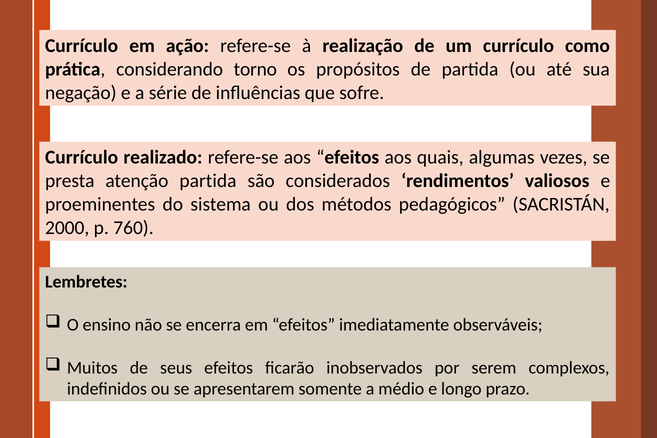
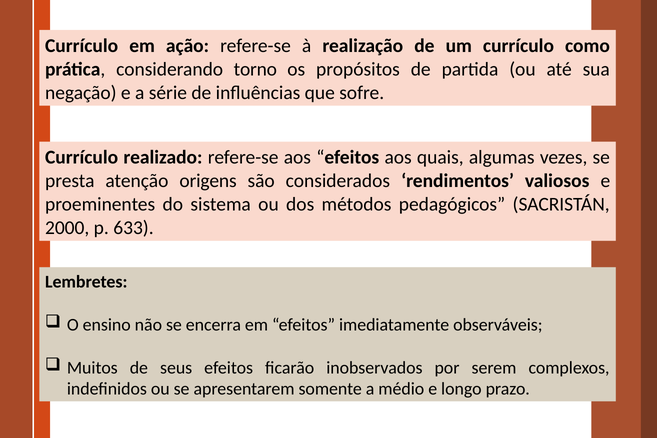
atenção partida: partida -> origens (208, 181)
760: 760 -> 633 (133, 228)
